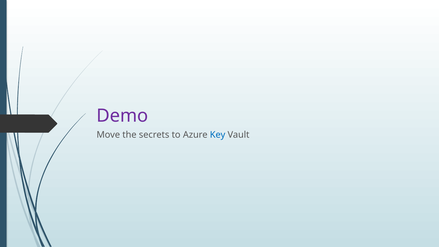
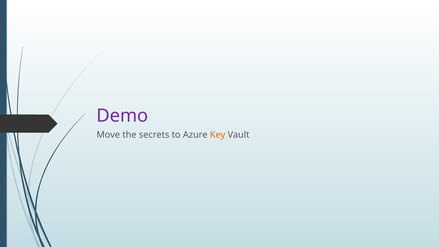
Key colour: blue -> orange (218, 135)
